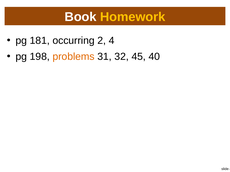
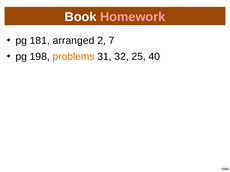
Homework colour: yellow -> pink (133, 17)
occurring: occurring -> arranged (74, 41)
4: 4 -> 7 (112, 41)
45: 45 -> 25 (139, 57)
